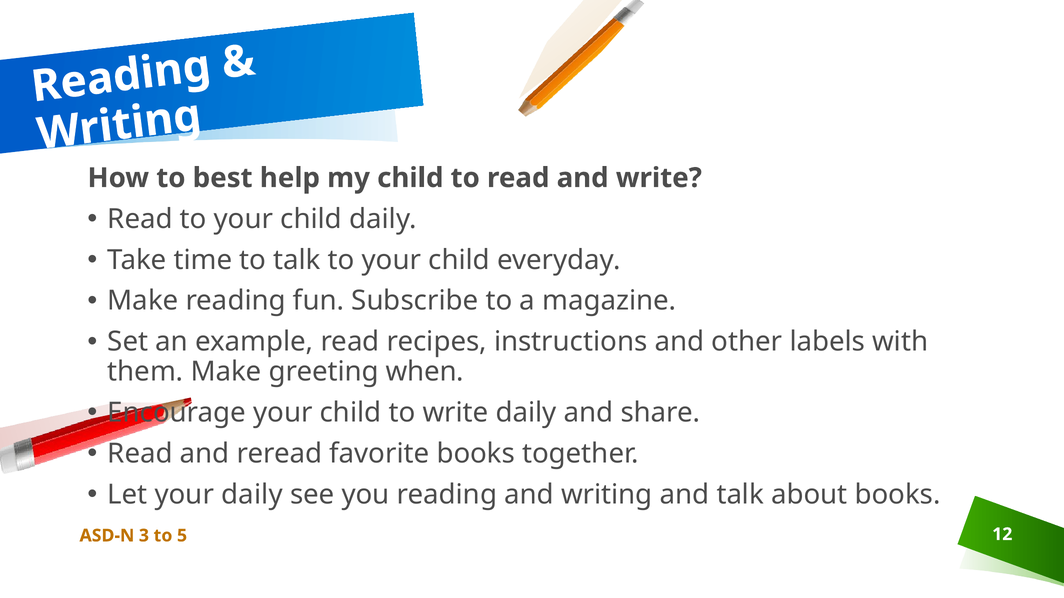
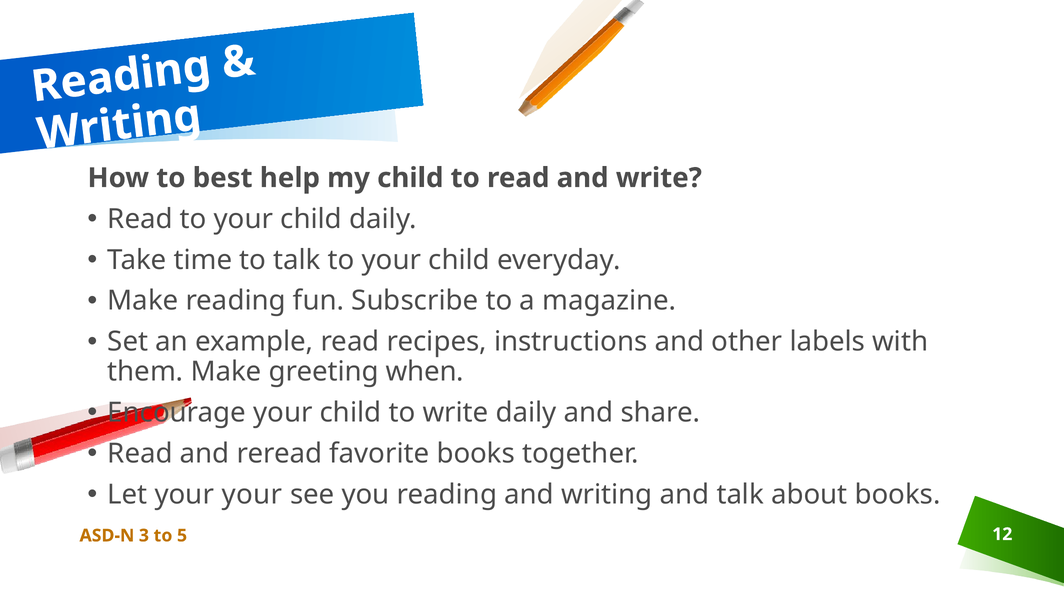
your daily: daily -> your (252, 495)
